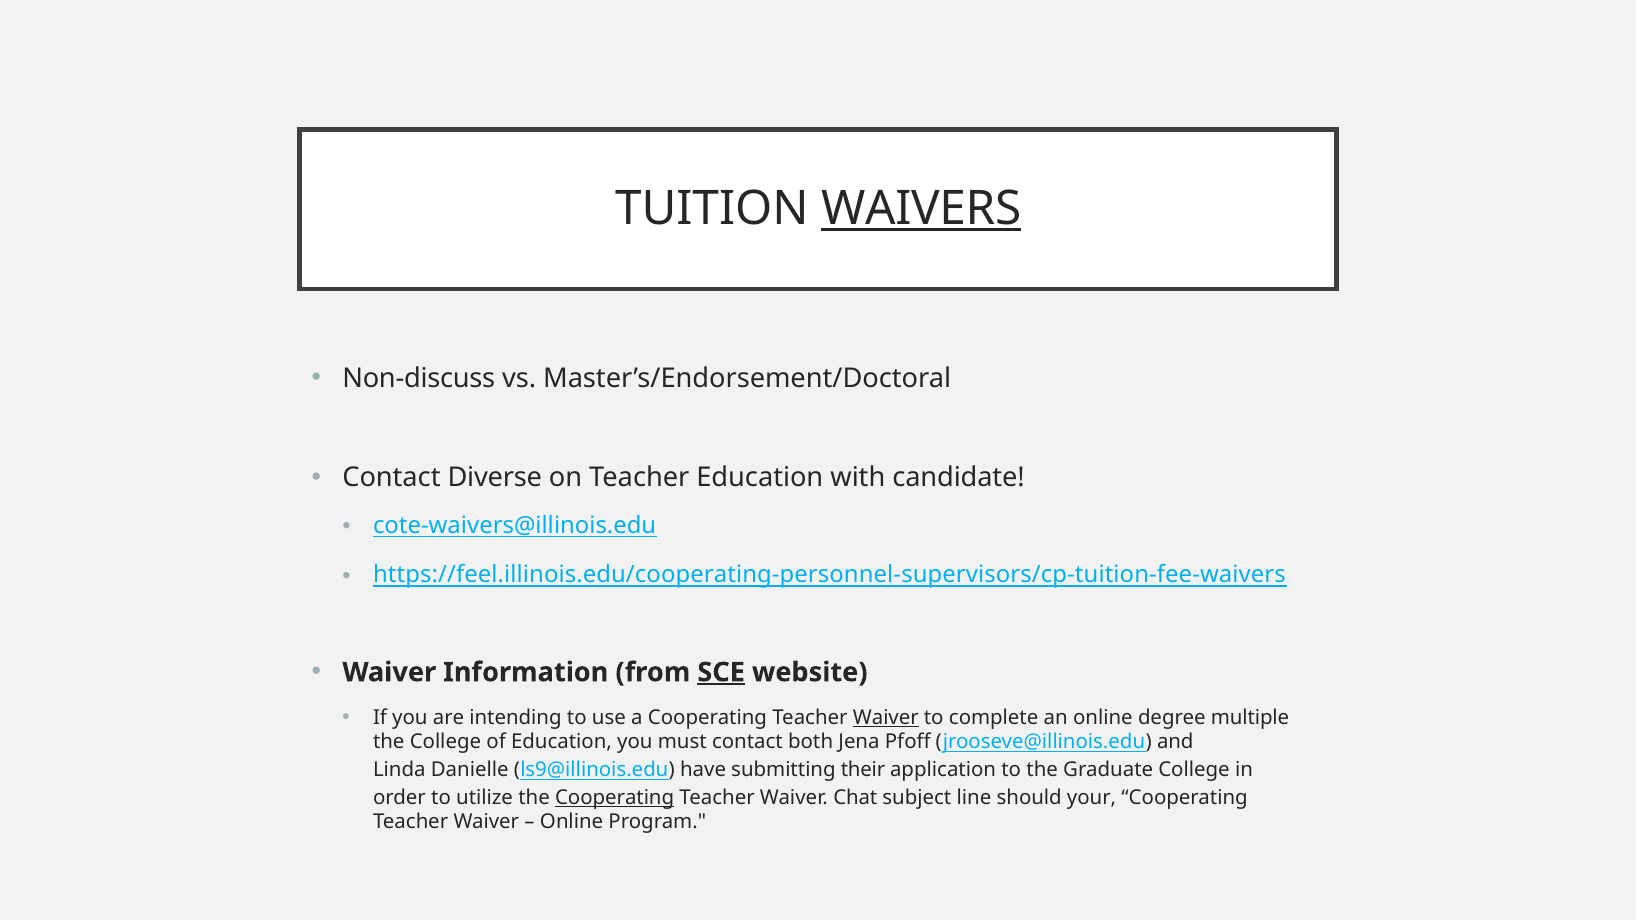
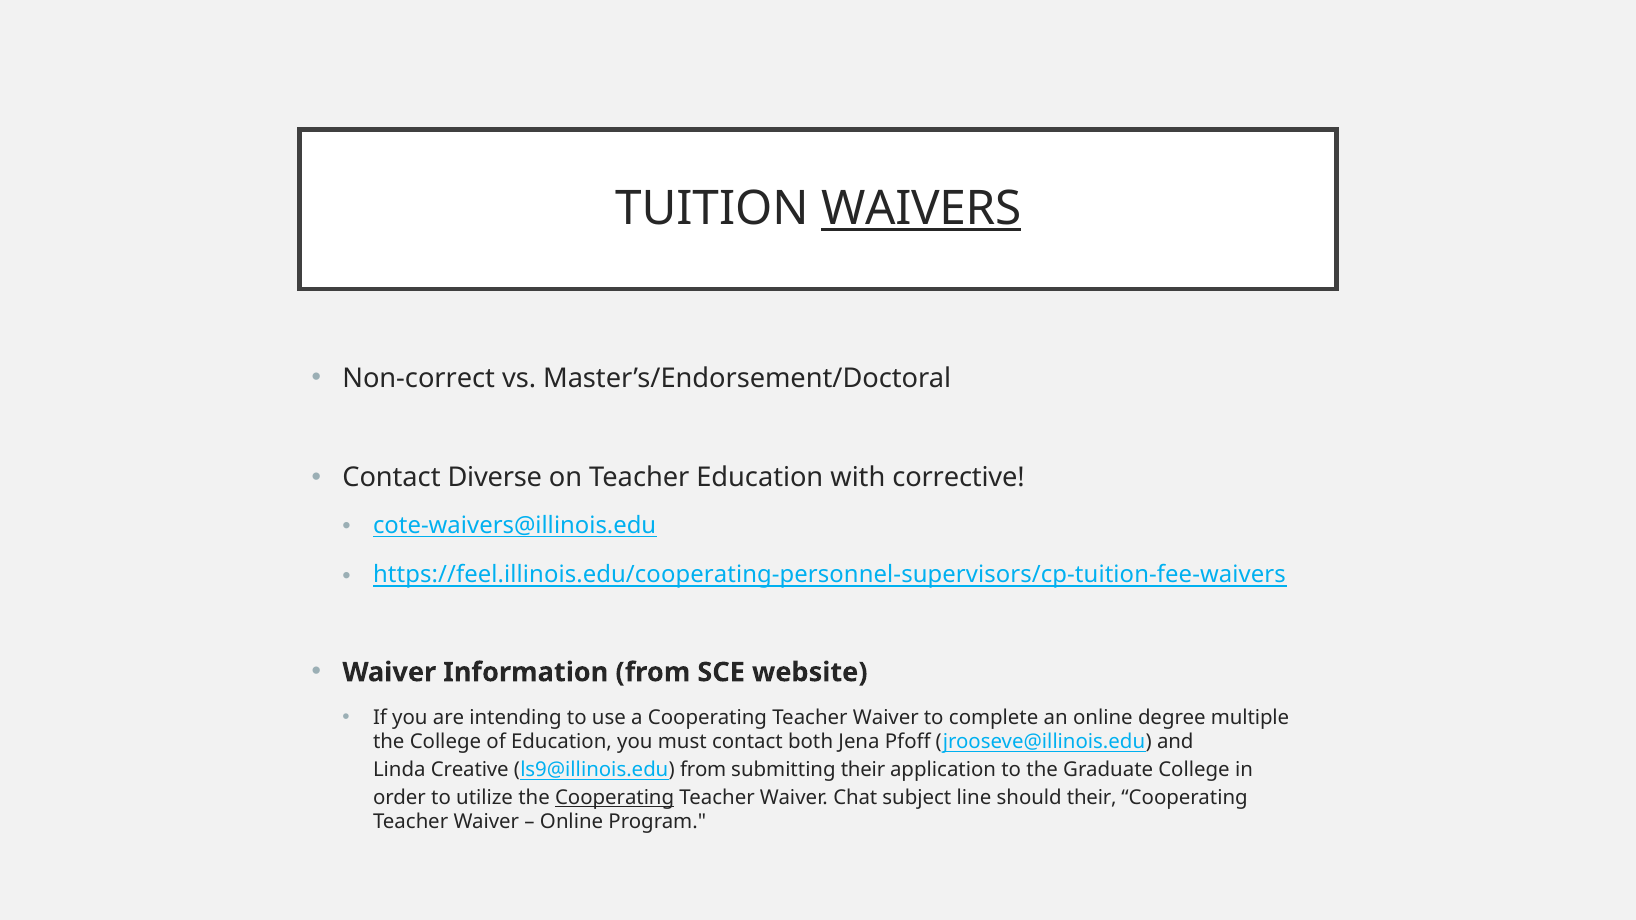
Non-discuss: Non-discuss -> Non-correct (419, 378)
candidate: candidate -> corrective (959, 478)
SCE underline: present -> none (721, 672)
Waiver underline: present -> none (886, 718)
Danielle: Danielle -> Creative (470, 770)
ls9@illinois.edu have: have -> from (703, 770)
should your: your -> their (1092, 798)
